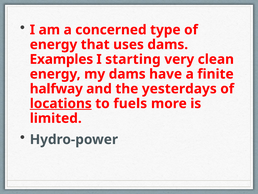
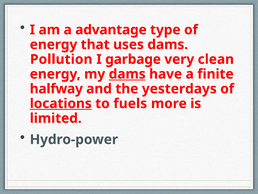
concerned: concerned -> advantage (111, 30)
Examples: Examples -> Pollution (61, 59)
starting: starting -> garbage (133, 59)
dams underline: none -> present (127, 74)
